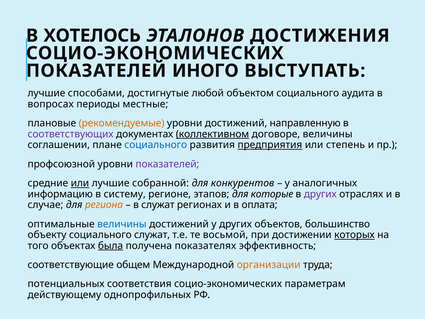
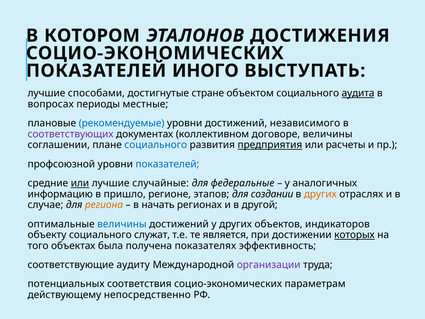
ХОТЕЛОСЬ: ХОТЕЛОСЬ -> КОТОРОМ (92, 36)
любой: любой -> стране (208, 93)
аудита underline: none -> present (358, 93)
рекомендуемые colour: orange -> blue (122, 123)
направленную: направленную -> независимого (305, 123)
коллективном underline: present -> none (212, 134)
степень: степень -> расчеты (346, 145)
показателей colour: purple -> blue (167, 164)
собранной: собранной -> случайные (161, 183)
конкурентов: конкурентов -> федеральные (243, 183)
систему: систему -> пришло (125, 194)
которые: которые -> создании (272, 194)
других colour: purple -> orange (320, 194)
в служат: служат -> начать (158, 205)
оплата: оплата -> другой (260, 205)
большинство: большинство -> индикаторов (337, 224)
восьмой: восьмой -> является (226, 235)
была underline: present -> none (111, 246)
общем: общем -> аудиту (133, 265)
организации colour: orange -> purple (269, 265)
однопрофильных: однопрофильных -> непосредственно (147, 295)
